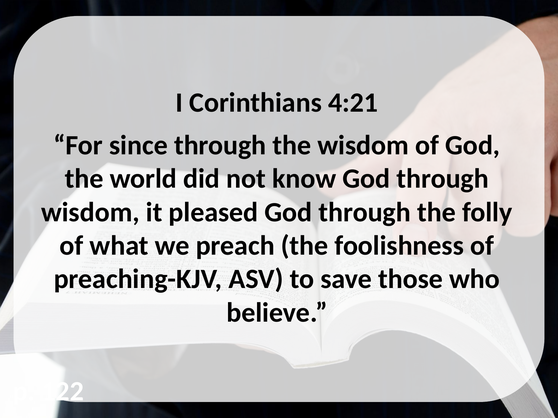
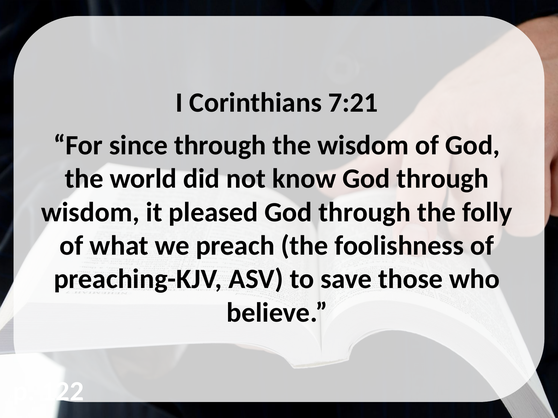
4:21: 4:21 -> 7:21 (353, 103)
